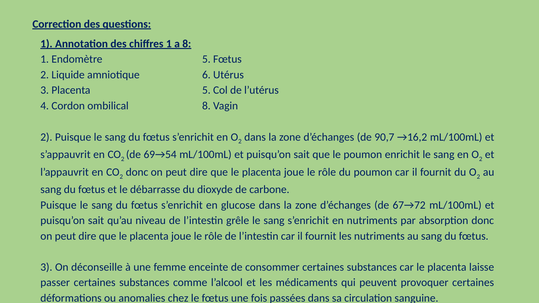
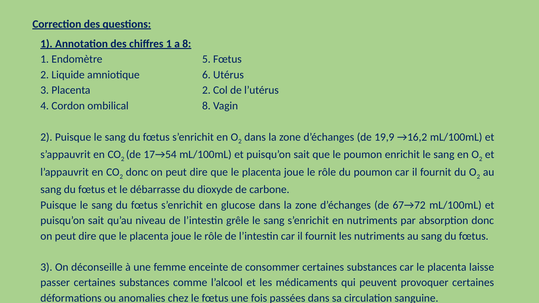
Placenta 5: 5 -> 2 (206, 90)
90,7: 90,7 -> 19,9 (384, 137)
69→54: 69→54 -> 17→54 (160, 155)
